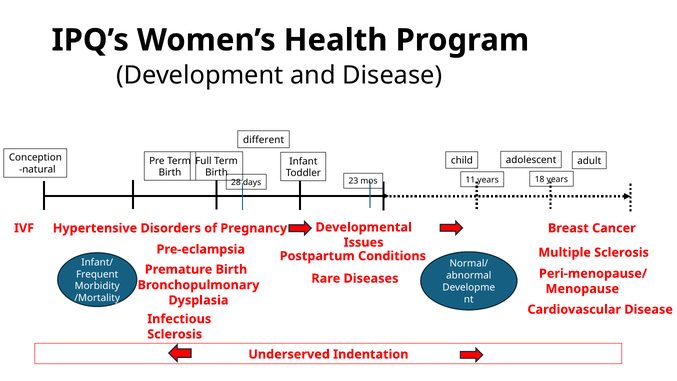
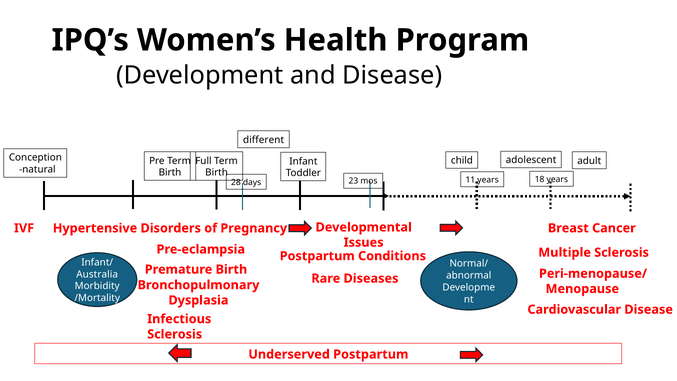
Frequent: Frequent -> Australia (97, 274)
Underserved Indentation: Indentation -> Postpartum (371, 354)
